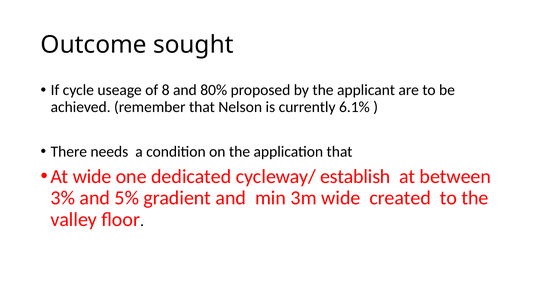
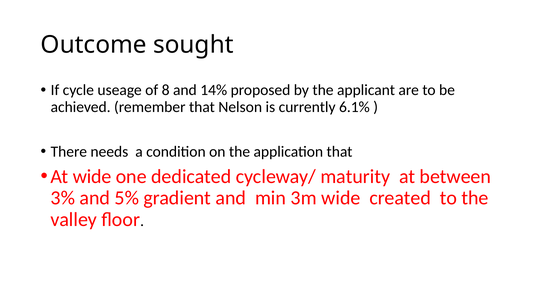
80%: 80% -> 14% (214, 90)
establish: establish -> maturity (355, 176)
